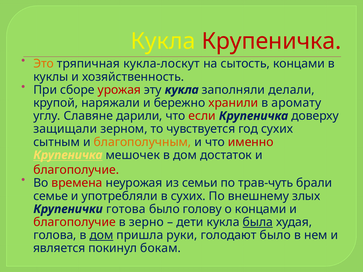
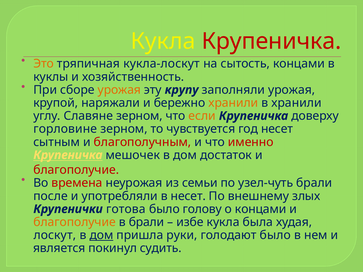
урожая colour: red -> orange (119, 90)
эту кукла: кукла -> крупу (182, 90)
заполняли делали: делали -> урожая (292, 90)
хранили colour: red -> orange (233, 103)
в аромату: аромату -> хранили (296, 103)
Славяне дарили: дарили -> зерном (139, 116)
если colour: red -> orange (202, 116)
защищали: защищали -> горловине (65, 129)
год сухих: сухих -> несет (277, 129)
благополучным colour: orange -> red (142, 142)
трав-чуть: трав-чуть -> узел-чуть (266, 183)
семье: семье -> после (51, 196)
в сухих: сухих -> несет (188, 196)
благополучие colour: red -> orange (75, 222)
в зерно: зерно -> брали (146, 222)
дети: дети -> избе (190, 222)
была underline: present -> none (258, 222)
голова: голова -> лоскут (55, 235)
бокам: бокам -> судить (161, 248)
